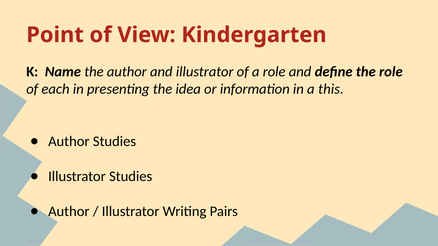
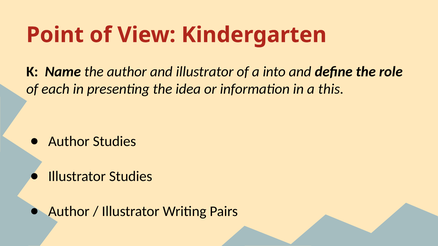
a role: role -> into (274, 72)
